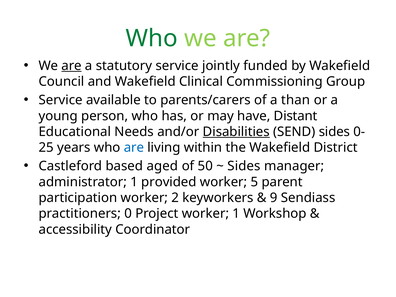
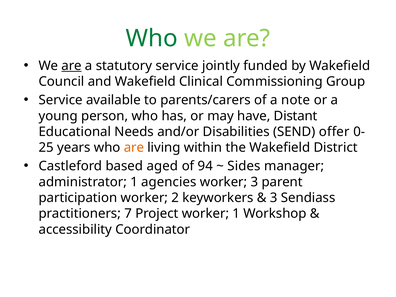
than: than -> note (296, 100)
Disabilities underline: present -> none (236, 132)
SEND sides: sides -> offer (334, 132)
are colour: blue -> orange (134, 148)
50: 50 -> 94 (205, 166)
provided: provided -> agencies (169, 182)
worker 5: 5 -> 3 (254, 182)
9: 9 -> 3 (274, 198)
0: 0 -> 7 (128, 214)
